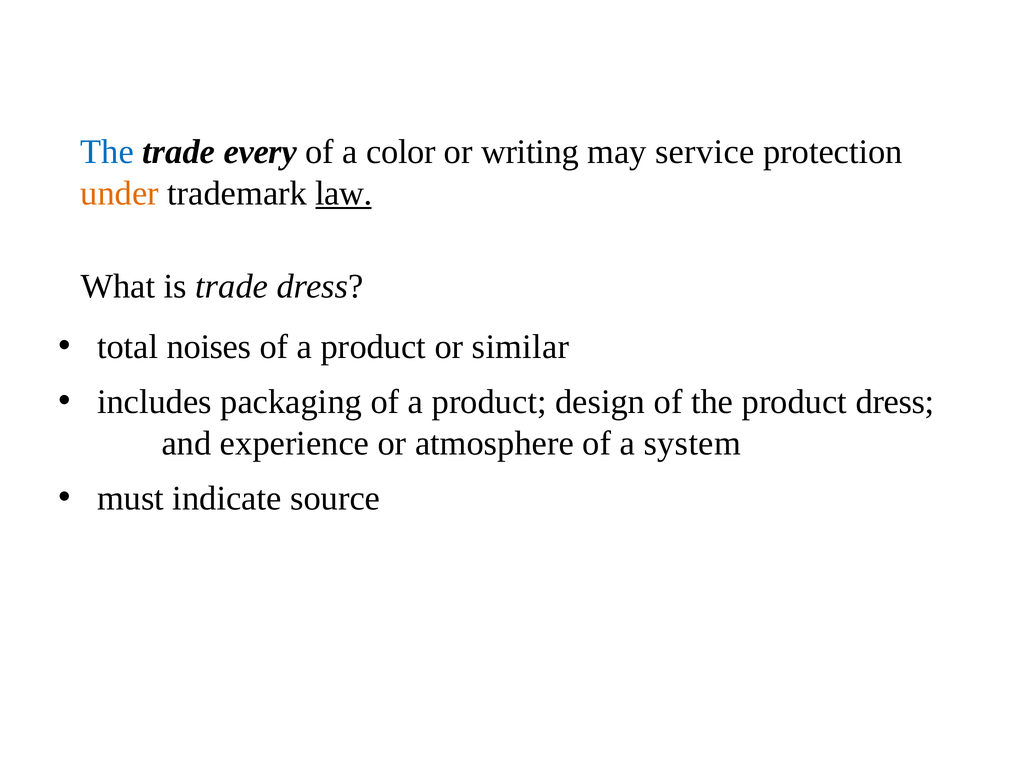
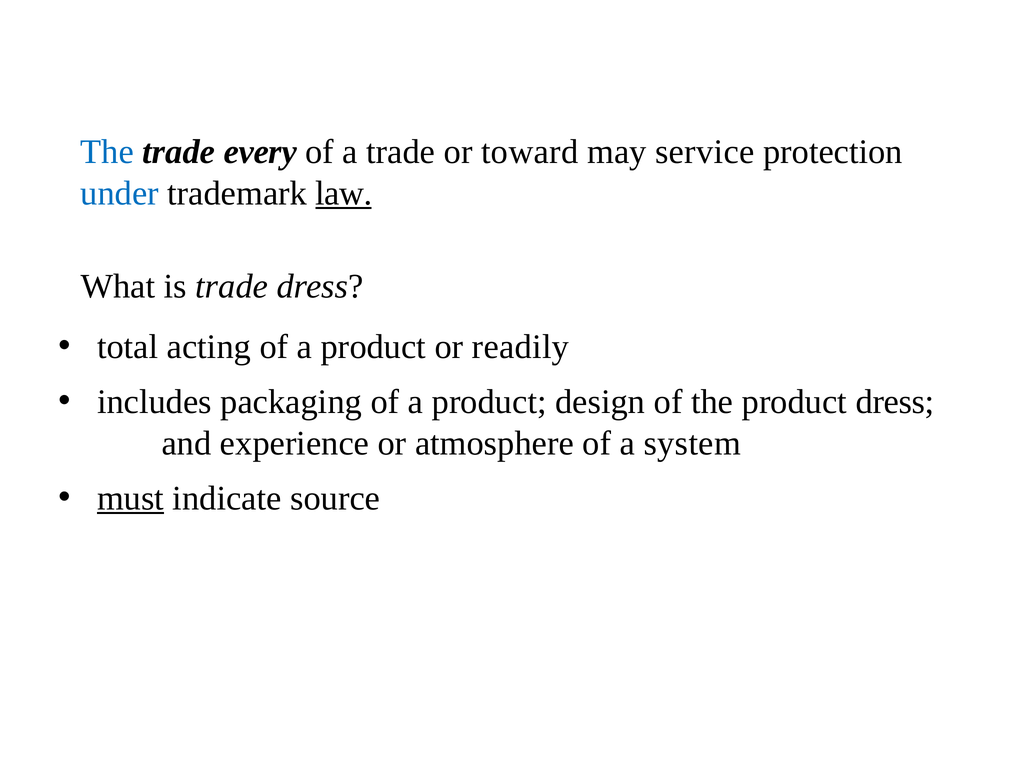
a color: color -> trade (401, 152)
writing: writing -> toward (530, 152)
under colour: orange -> blue (120, 193)
noises: noises -> acting (209, 347)
similar: similar -> readily (521, 347)
must underline: none -> present (131, 499)
